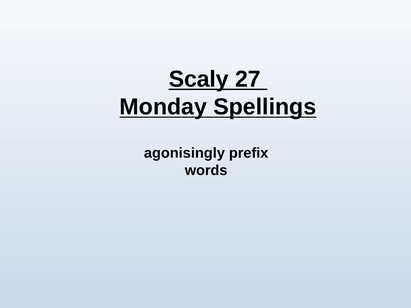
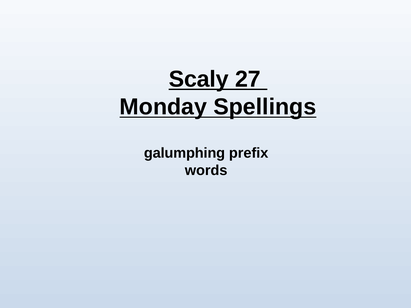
agonisingly: agonisingly -> galumphing (184, 153)
